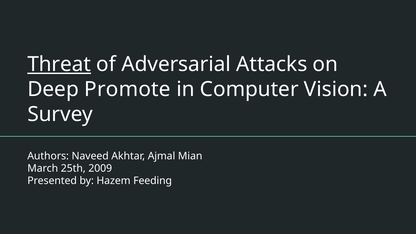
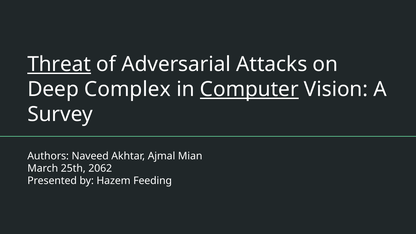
Promote: Promote -> Complex (127, 89)
Computer underline: none -> present (249, 89)
2009: 2009 -> 2062 (100, 168)
